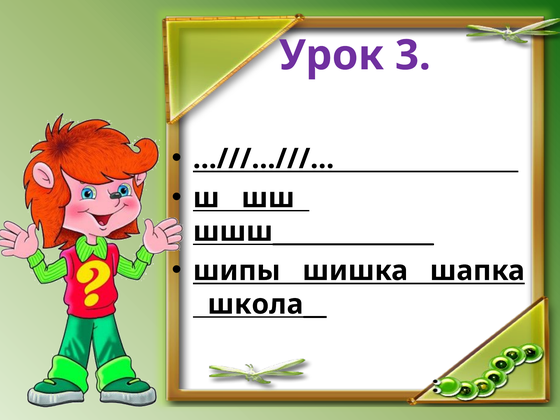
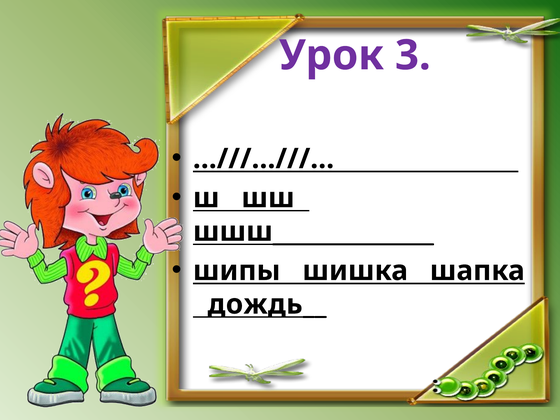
школа__: школа__ -> дождь__ (267, 304)
